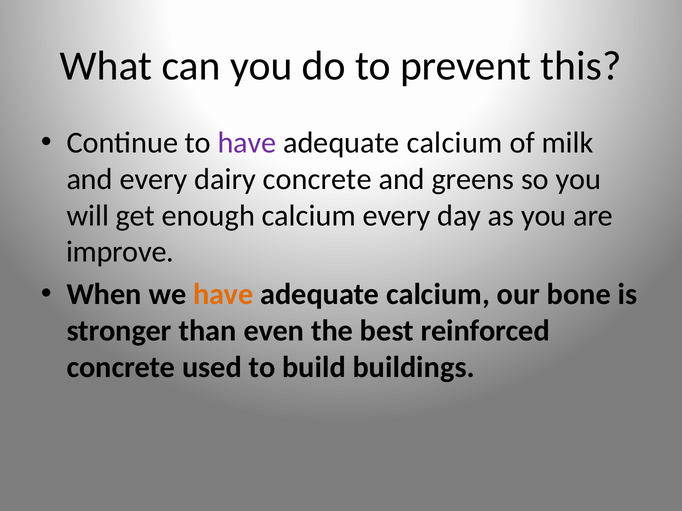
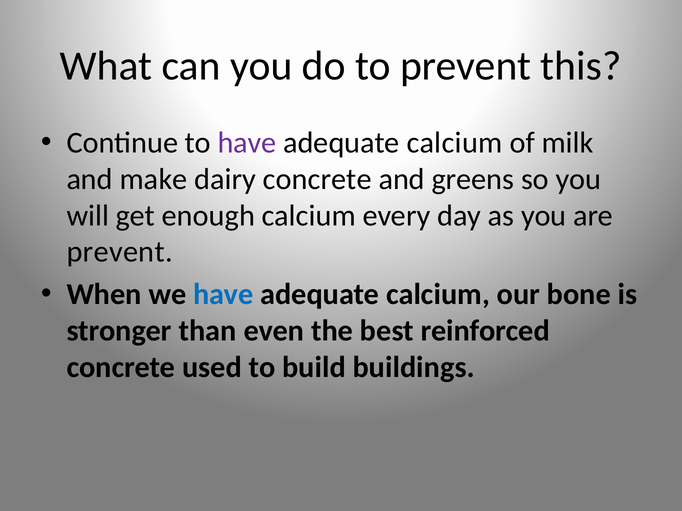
and every: every -> make (154, 179)
improve: improve -> prevent (120, 252)
have colour: orange -> blue (223, 295)
